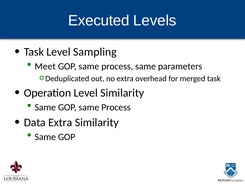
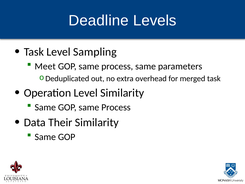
Executed: Executed -> Deadline (99, 20)
Data Extra: Extra -> Their (60, 122)
